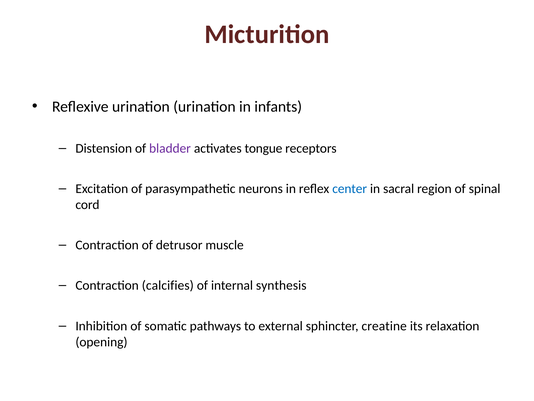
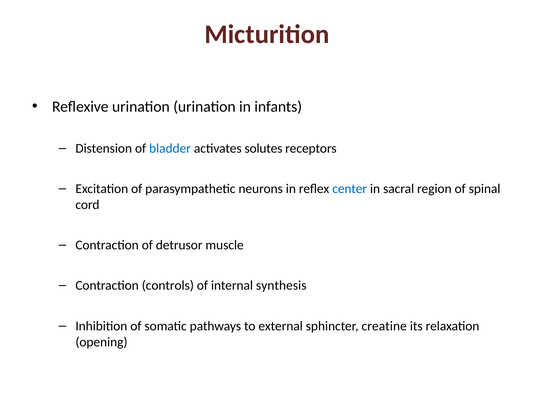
bladder colour: purple -> blue (170, 148)
tongue: tongue -> solutes (263, 148)
calcifies: calcifies -> controls (168, 285)
